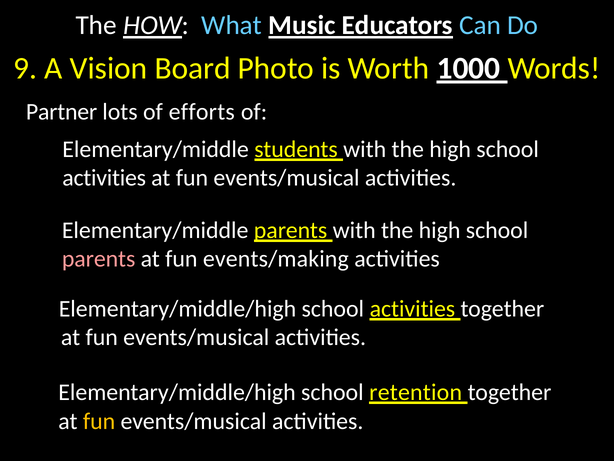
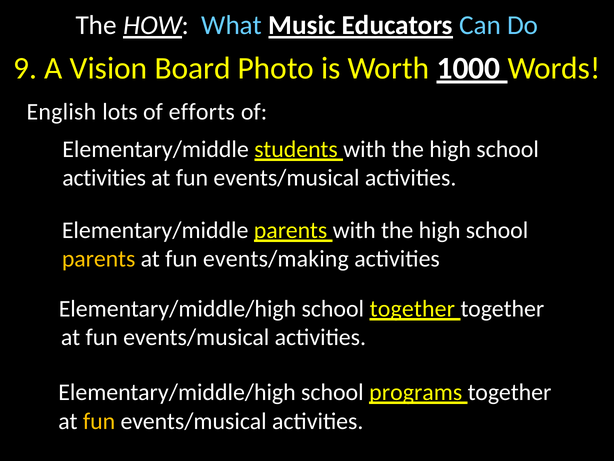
Partner: Partner -> English (61, 112)
parents colour: pink -> yellow (99, 259)
Elementary/middle/high school activities: activities -> together (412, 309)
retention: retention -> programs (416, 392)
